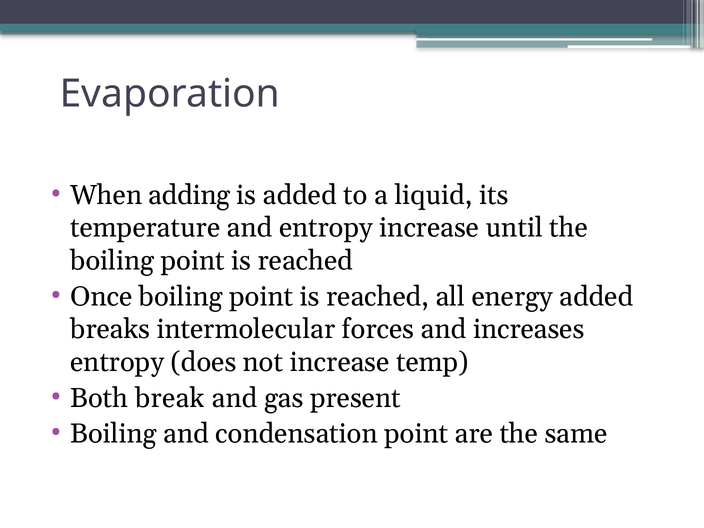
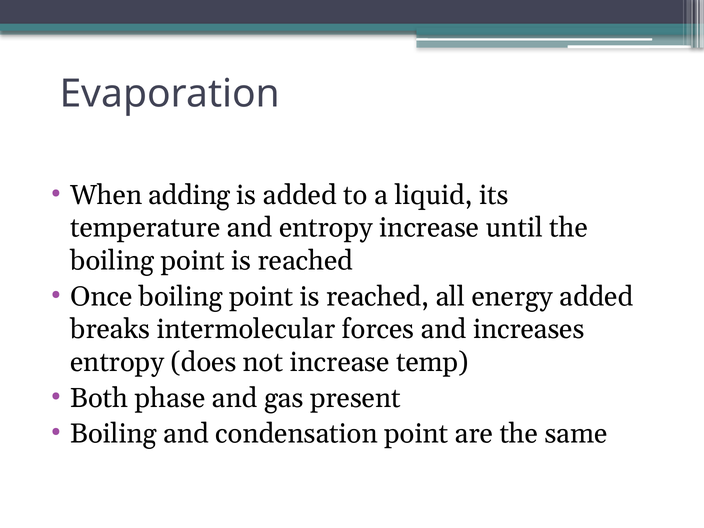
break: break -> phase (170, 398)
